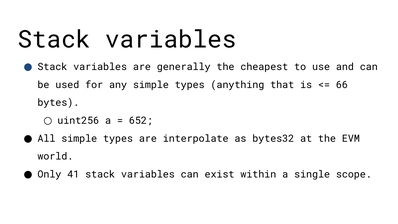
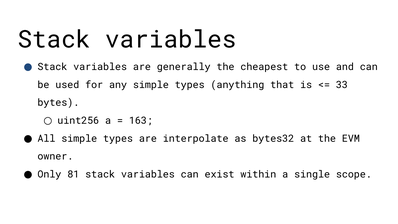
66: 66 -> 33 (342, 85)
652: 652 -> 163 (141, 121)
world: world -> owner (55, 156)
41: 41 -> 81 (73, 174)
